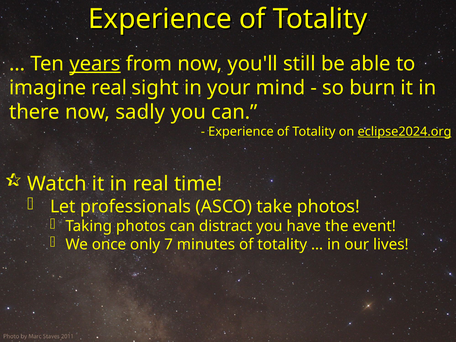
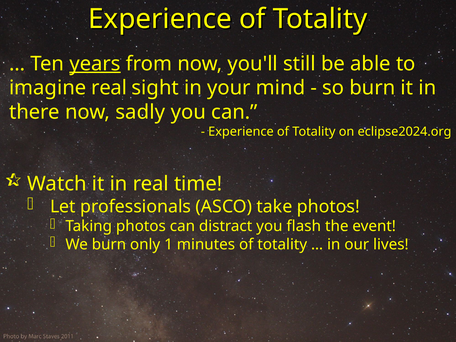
eclipse2024.org underline: present -> none (405, 132)
have: have -> flash (304, 226)
We once: once -> burn (109, 244)
7: 7 -> 1 (169, 244)
